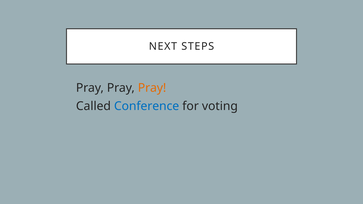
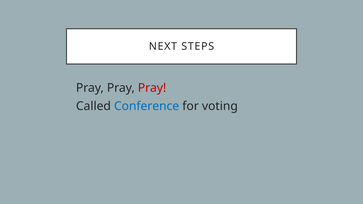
Pray colour: orange -> red (152, 88)
